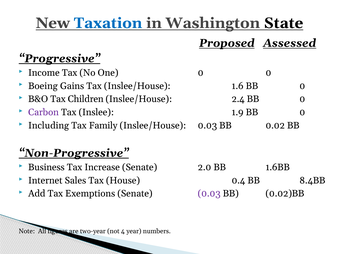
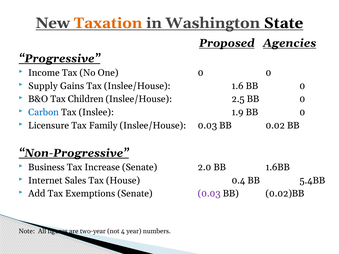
Taxation colour: blue -> orange (108, 23)
Assessed: Assessed -> Agencies (290, 43)
Boeing: Boeing -> Supply (43, 86)
2.4: 2.4 -> 2.5 (238, 99)
Carbon colour: purple -> blue (43, 112)
Including: Including -> Licensure (49, 126)
8.4BB: 8.4BB -> 5.4BB (312, 181)
